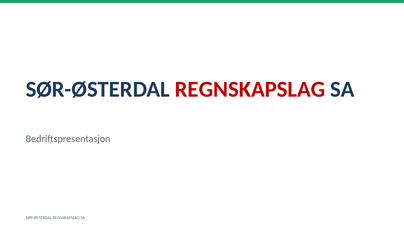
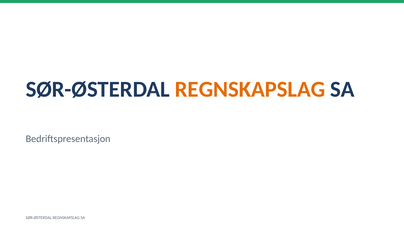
REGNSKAPSLAG colour: red -> orange (250, 90)
